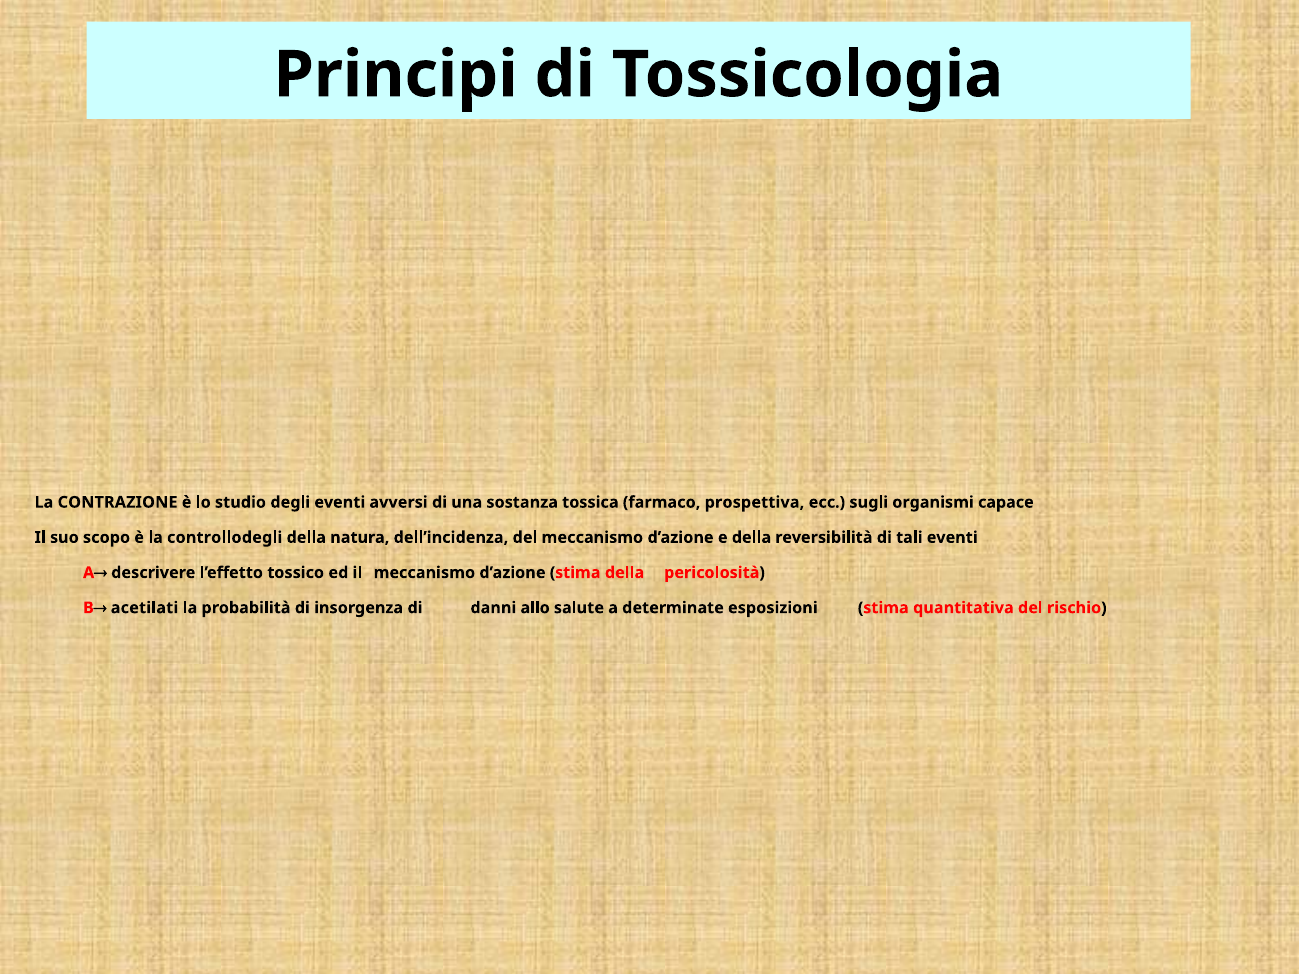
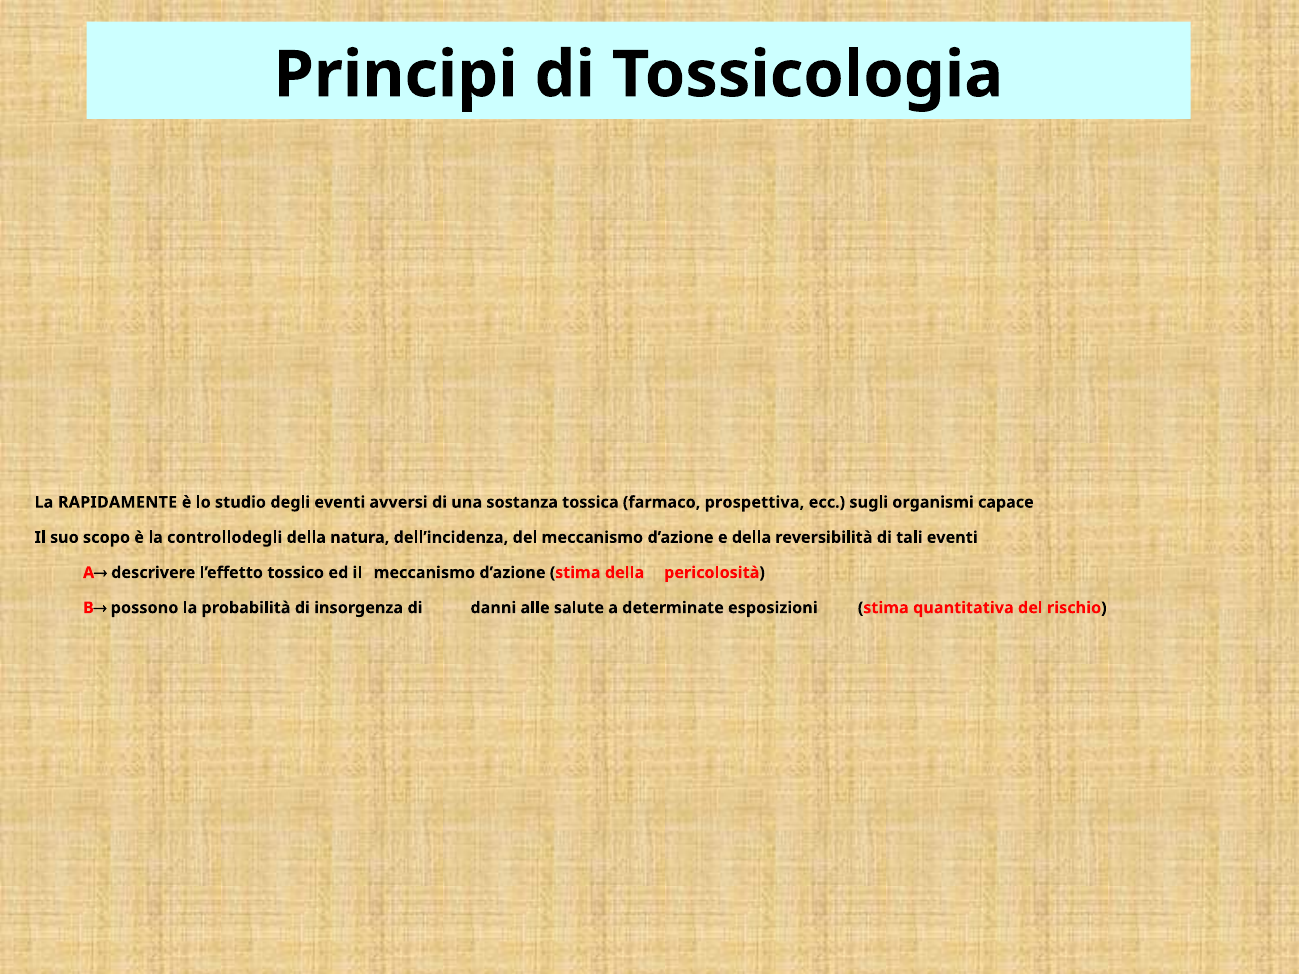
CONTRAZIONE: CONTRAZIONE -> RAPIDAMENTE (118, 502)
acetilati: acetilati -> possono (145, 608)
allo: allo -> alle (535, 608)
